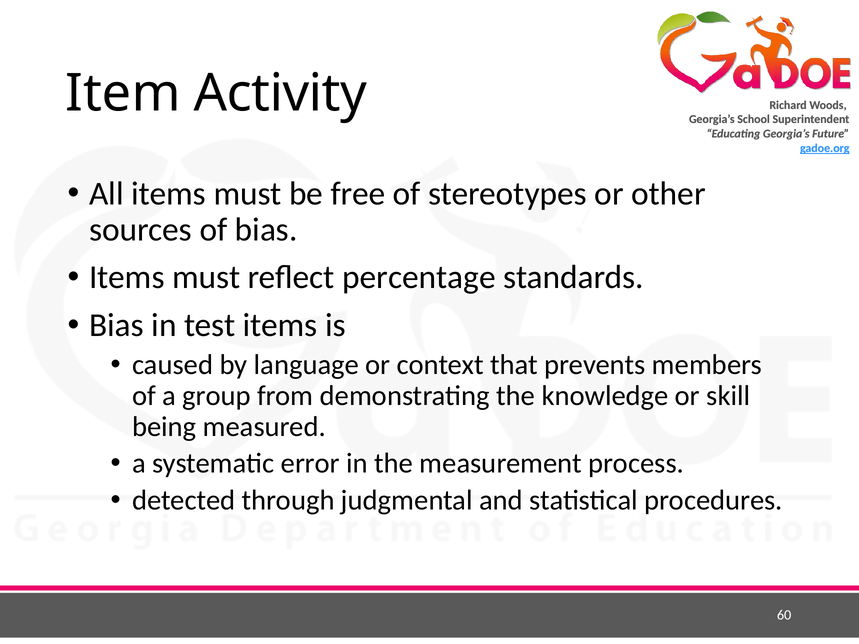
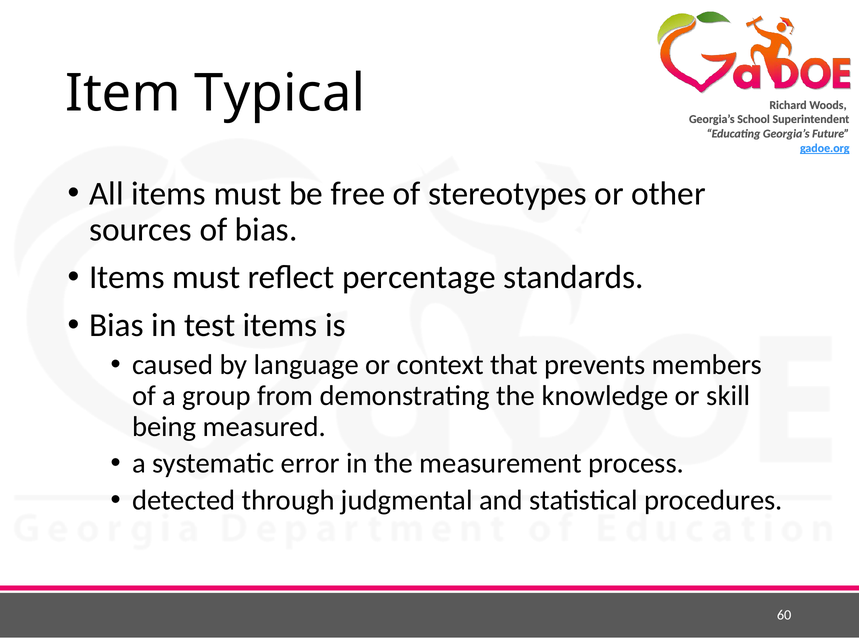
Activity: Activity -> Typical (280, 93)
